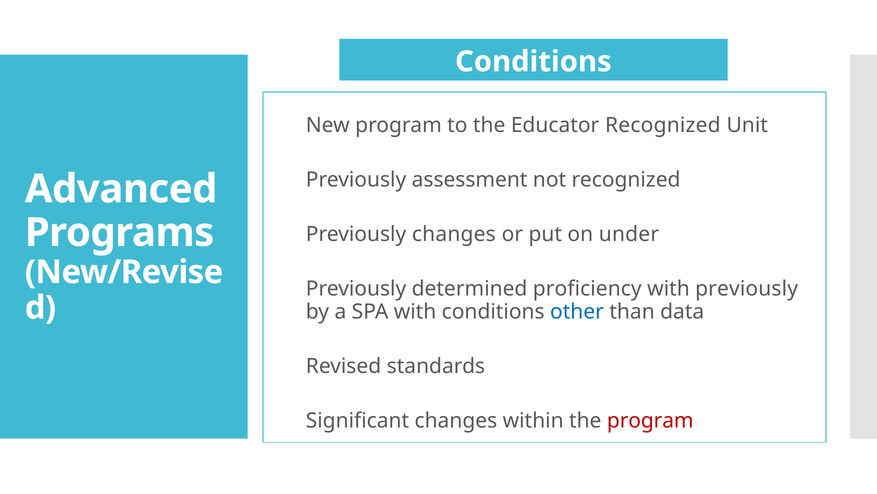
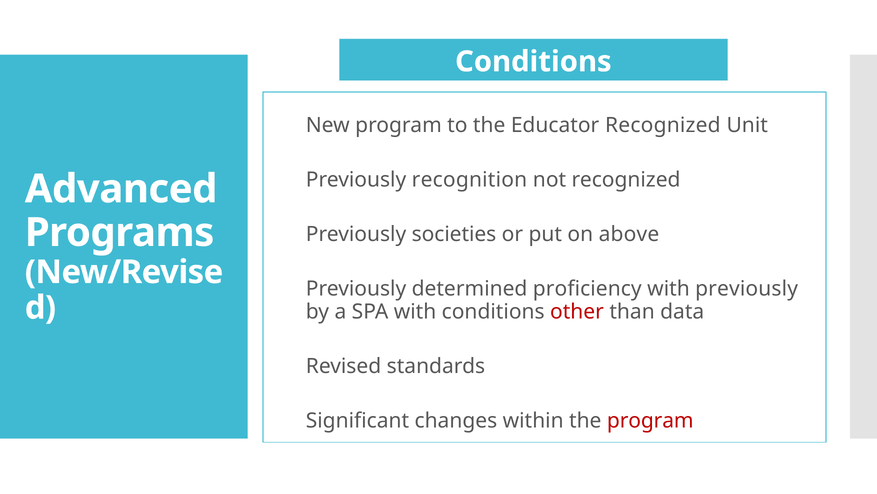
assessment: assessment -> recognition (469, 180)
Previously changes: changes -> societies (454, 234)
under: under -> above (629, 234)
other colour: blue -> red (577, 311)
